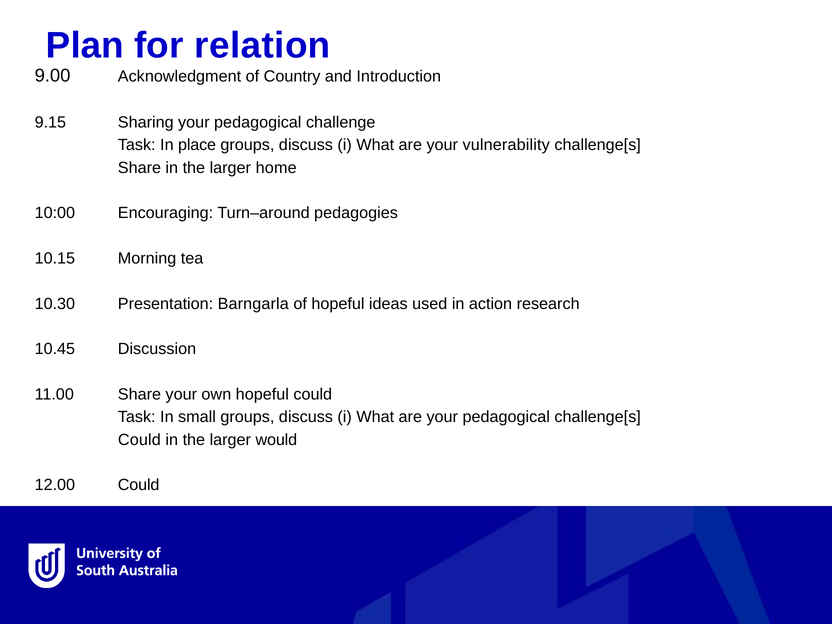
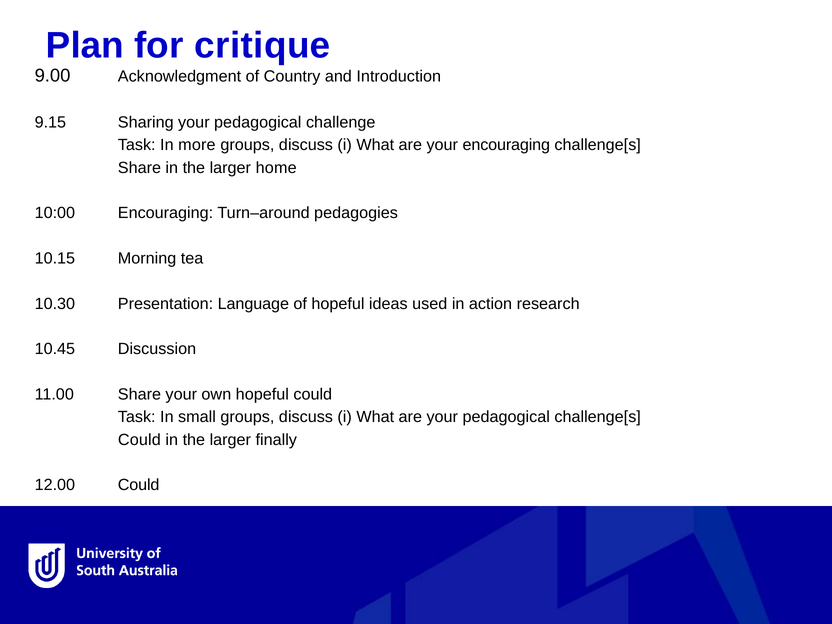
relation: relation -> critique (263, 45)
place: place -> more (197, 145)
your vulnerability: vulnerability -> encouraging (506, 145)
Barngarla: Barngarla -> Language (253, 304)
would: would -> finally (276, 440)
